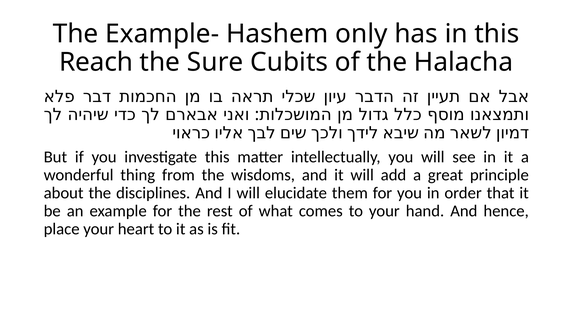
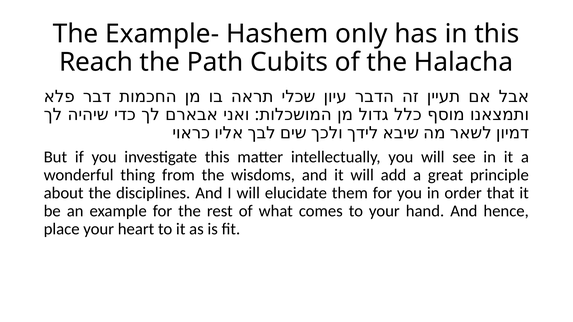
Sure: Sure -> Path (215, 62)
